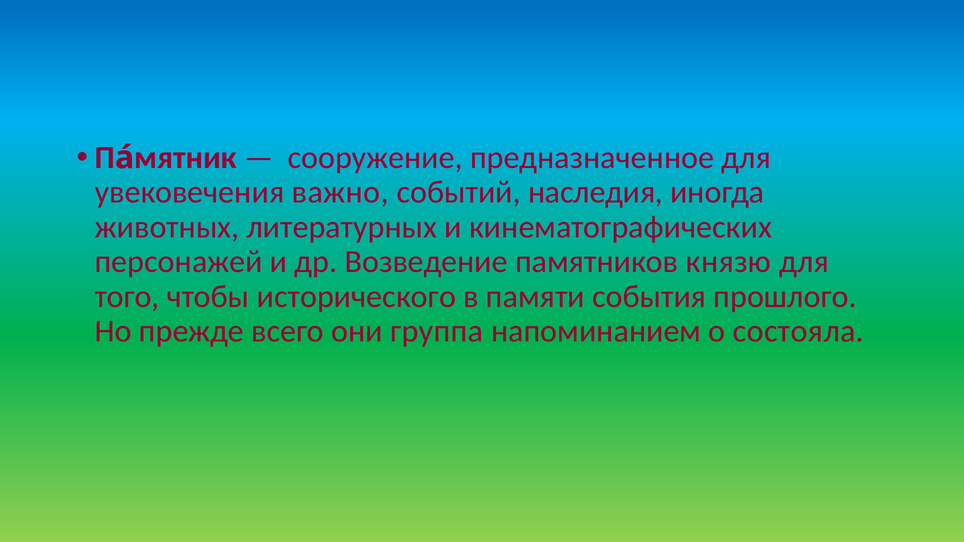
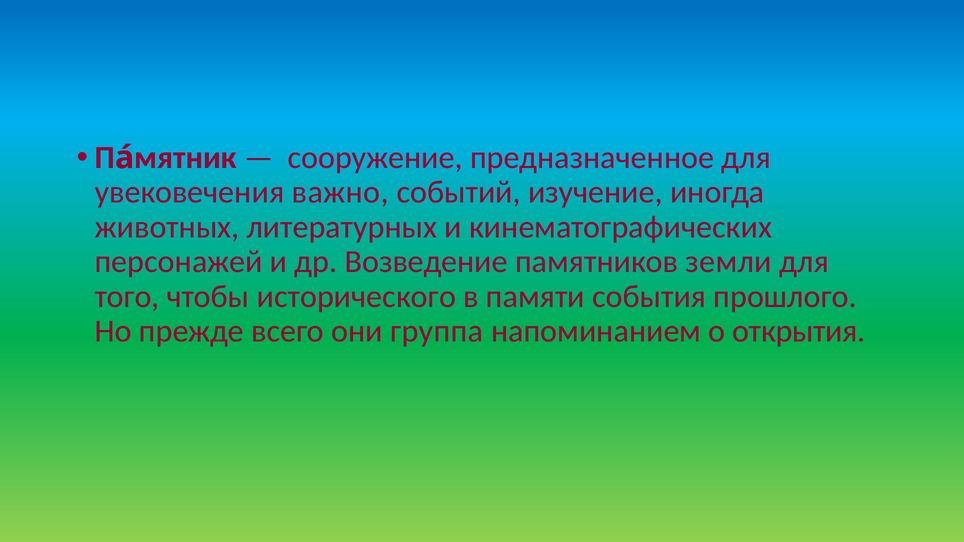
наследия: наследия -> изучение (595, 192)
князю: князю -> земли (728, 262)
состояла: состояла -> открытия (799, 331)
